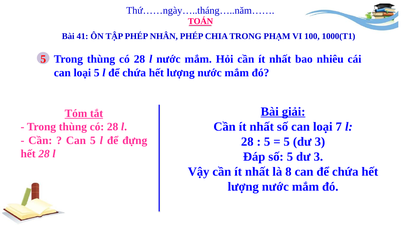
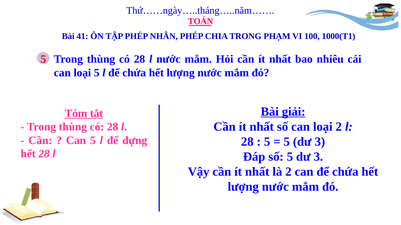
loại 7: 7 -> 2 (339, 127)
là 8: 8 -> 2 (288, 172)
